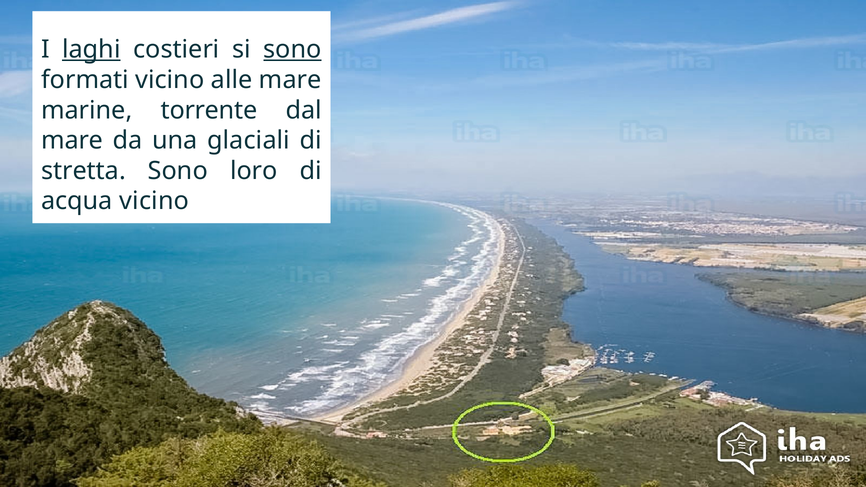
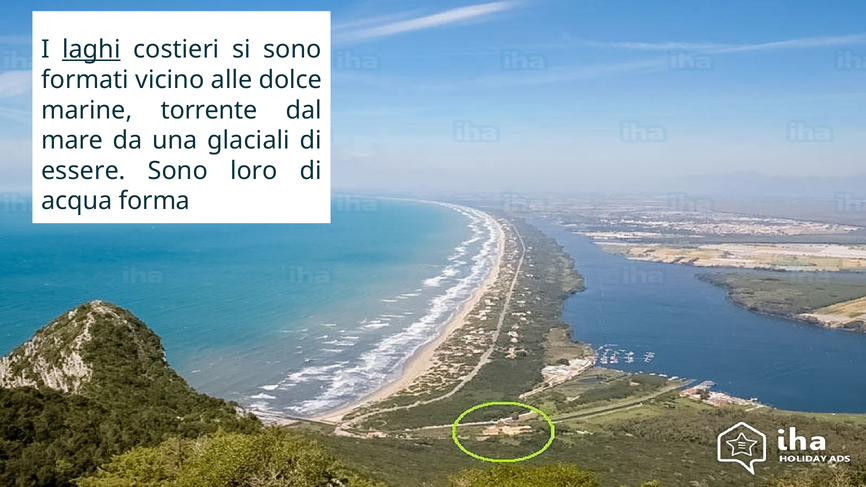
sono underline: present -> none (293, 50)
alle mare: mare -> dolce (290, 80)
stretta: stretta -> essere (83, 171)
acqua vicino: vicino -> forma (154, 201)
